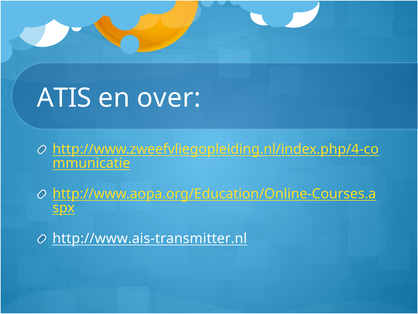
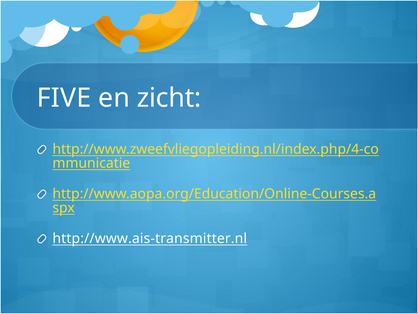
ATIS: ATIS -> FIVE (64, 98)
over: over -> zicht (169, 98)
